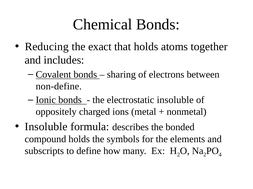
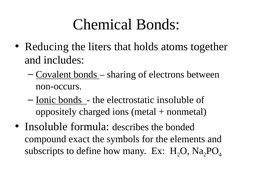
exact: exact -> liters (100, 47)
non-define: non-define -> non-occurs (59, 87)
compound holds: holds -> exact (79, 140)
